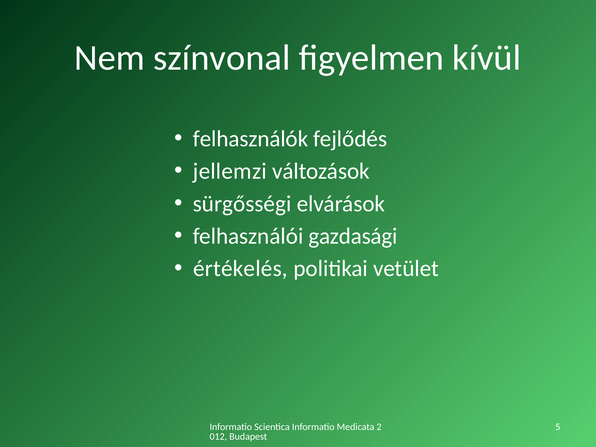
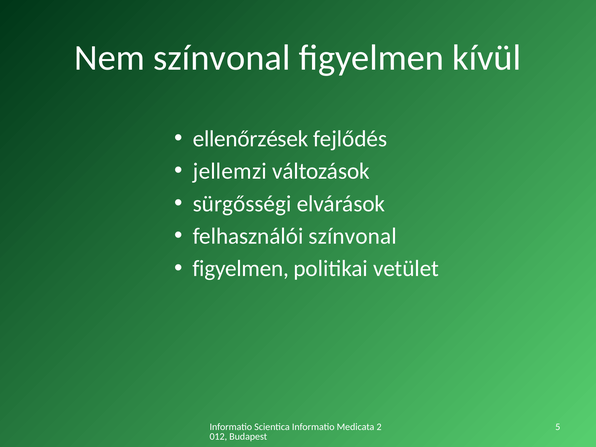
felhasználók: felhasználók -> ellenőrzések (251, 139)
felhasználói gazdasági: gazdasági -> színvonal (353, 236)
értékelés: értékelés -> figyelmen (241, 269)
